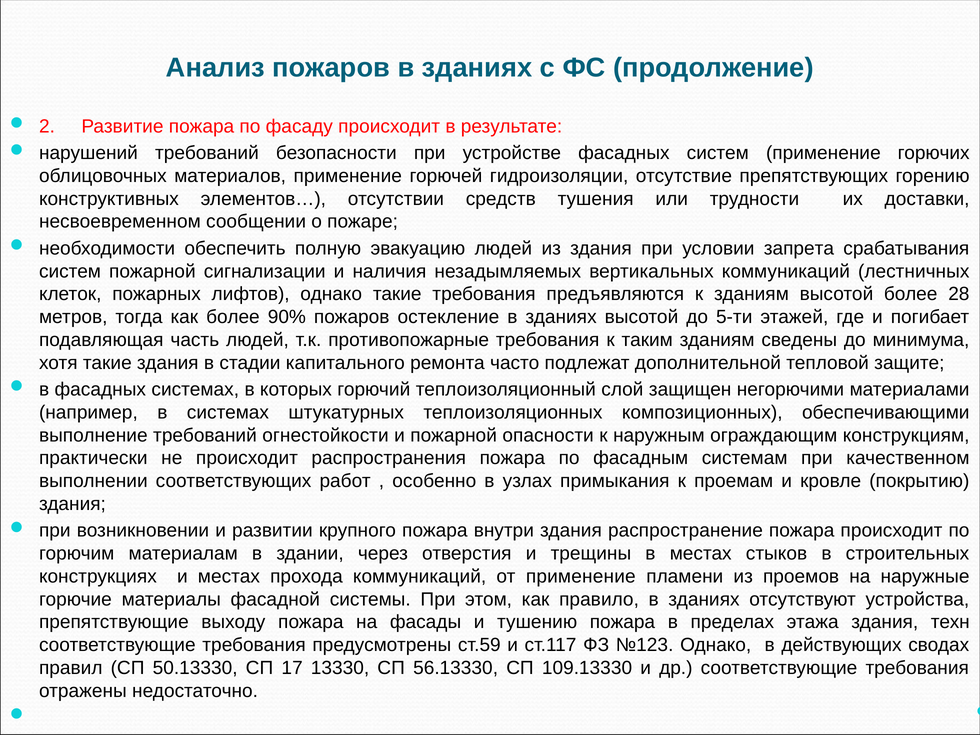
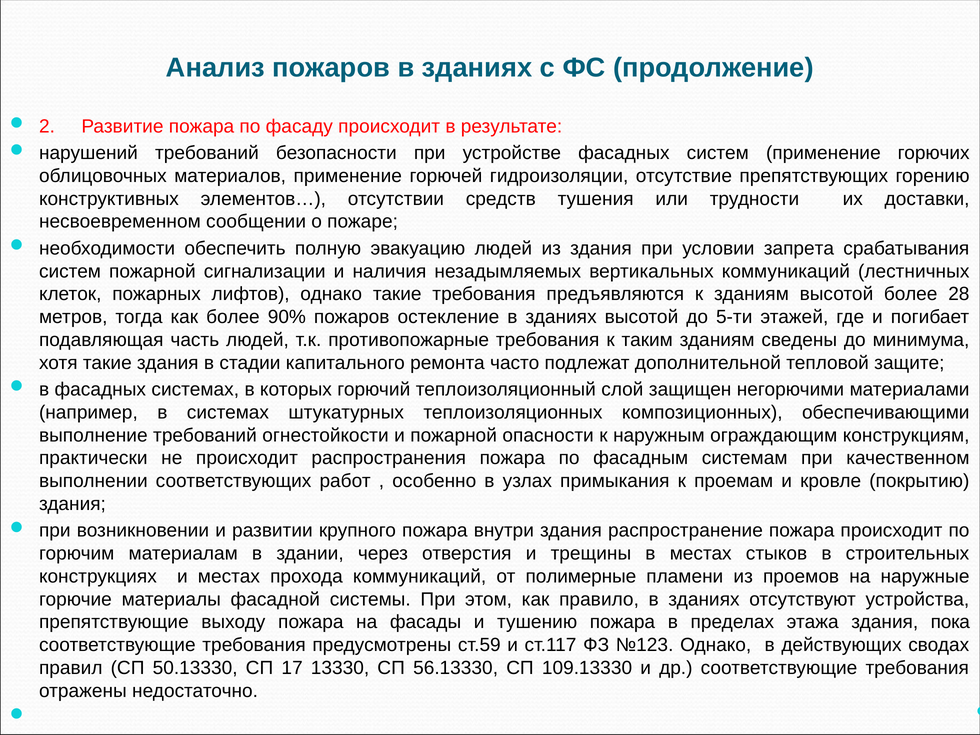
от применение: применение -> полимерные (581, 576)
техн: техн -> пока (950, 622)
